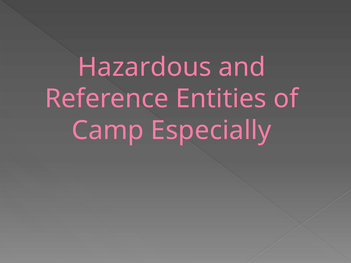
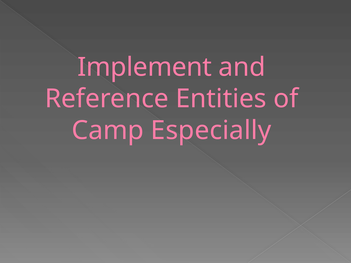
Hazardous: Hazardous -> Implement (145, 67)
